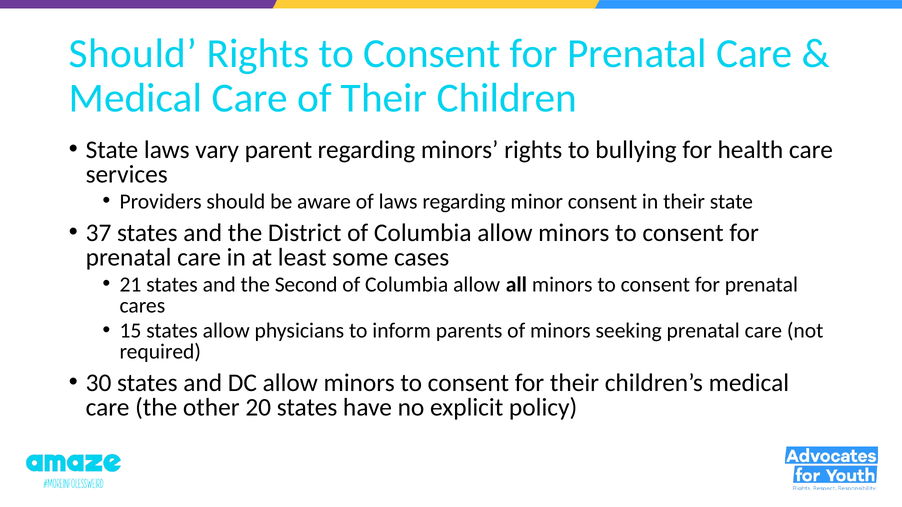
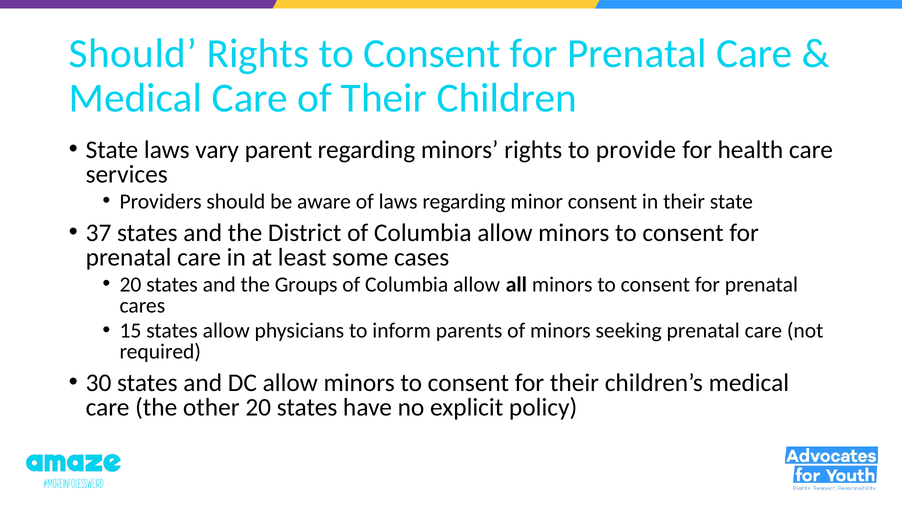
bullying: bullying -> provide (636, 150)
21: 21 -> 20 (130, 285)
Second: Second -> Groups (306, 285)
